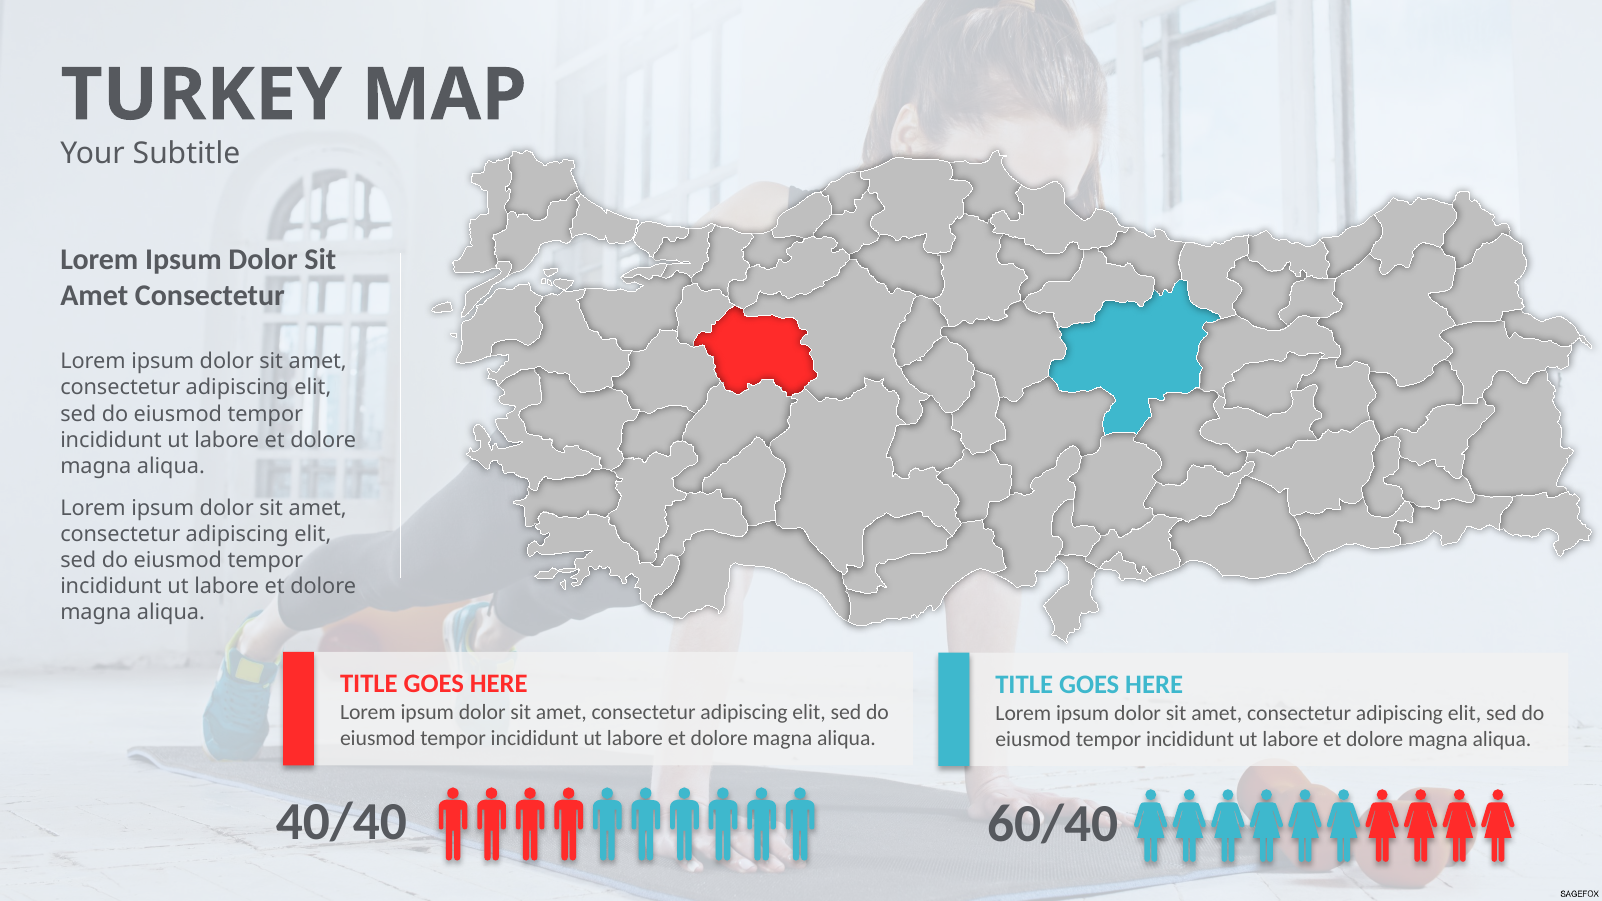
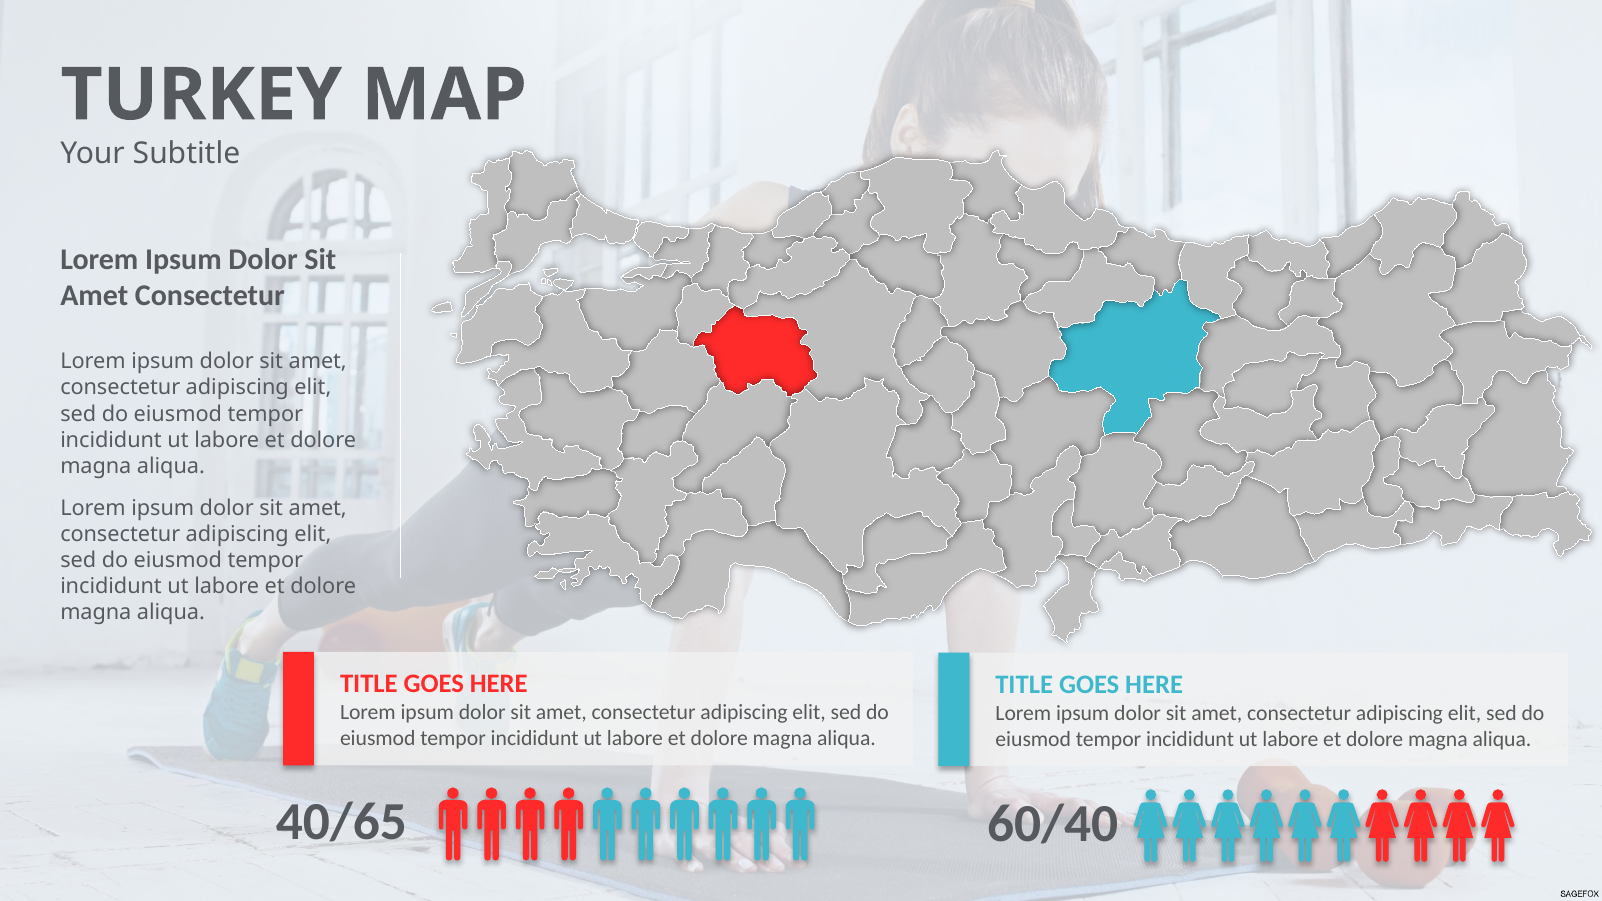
40/40: 40/40 -> 40/65 (341, 822)
